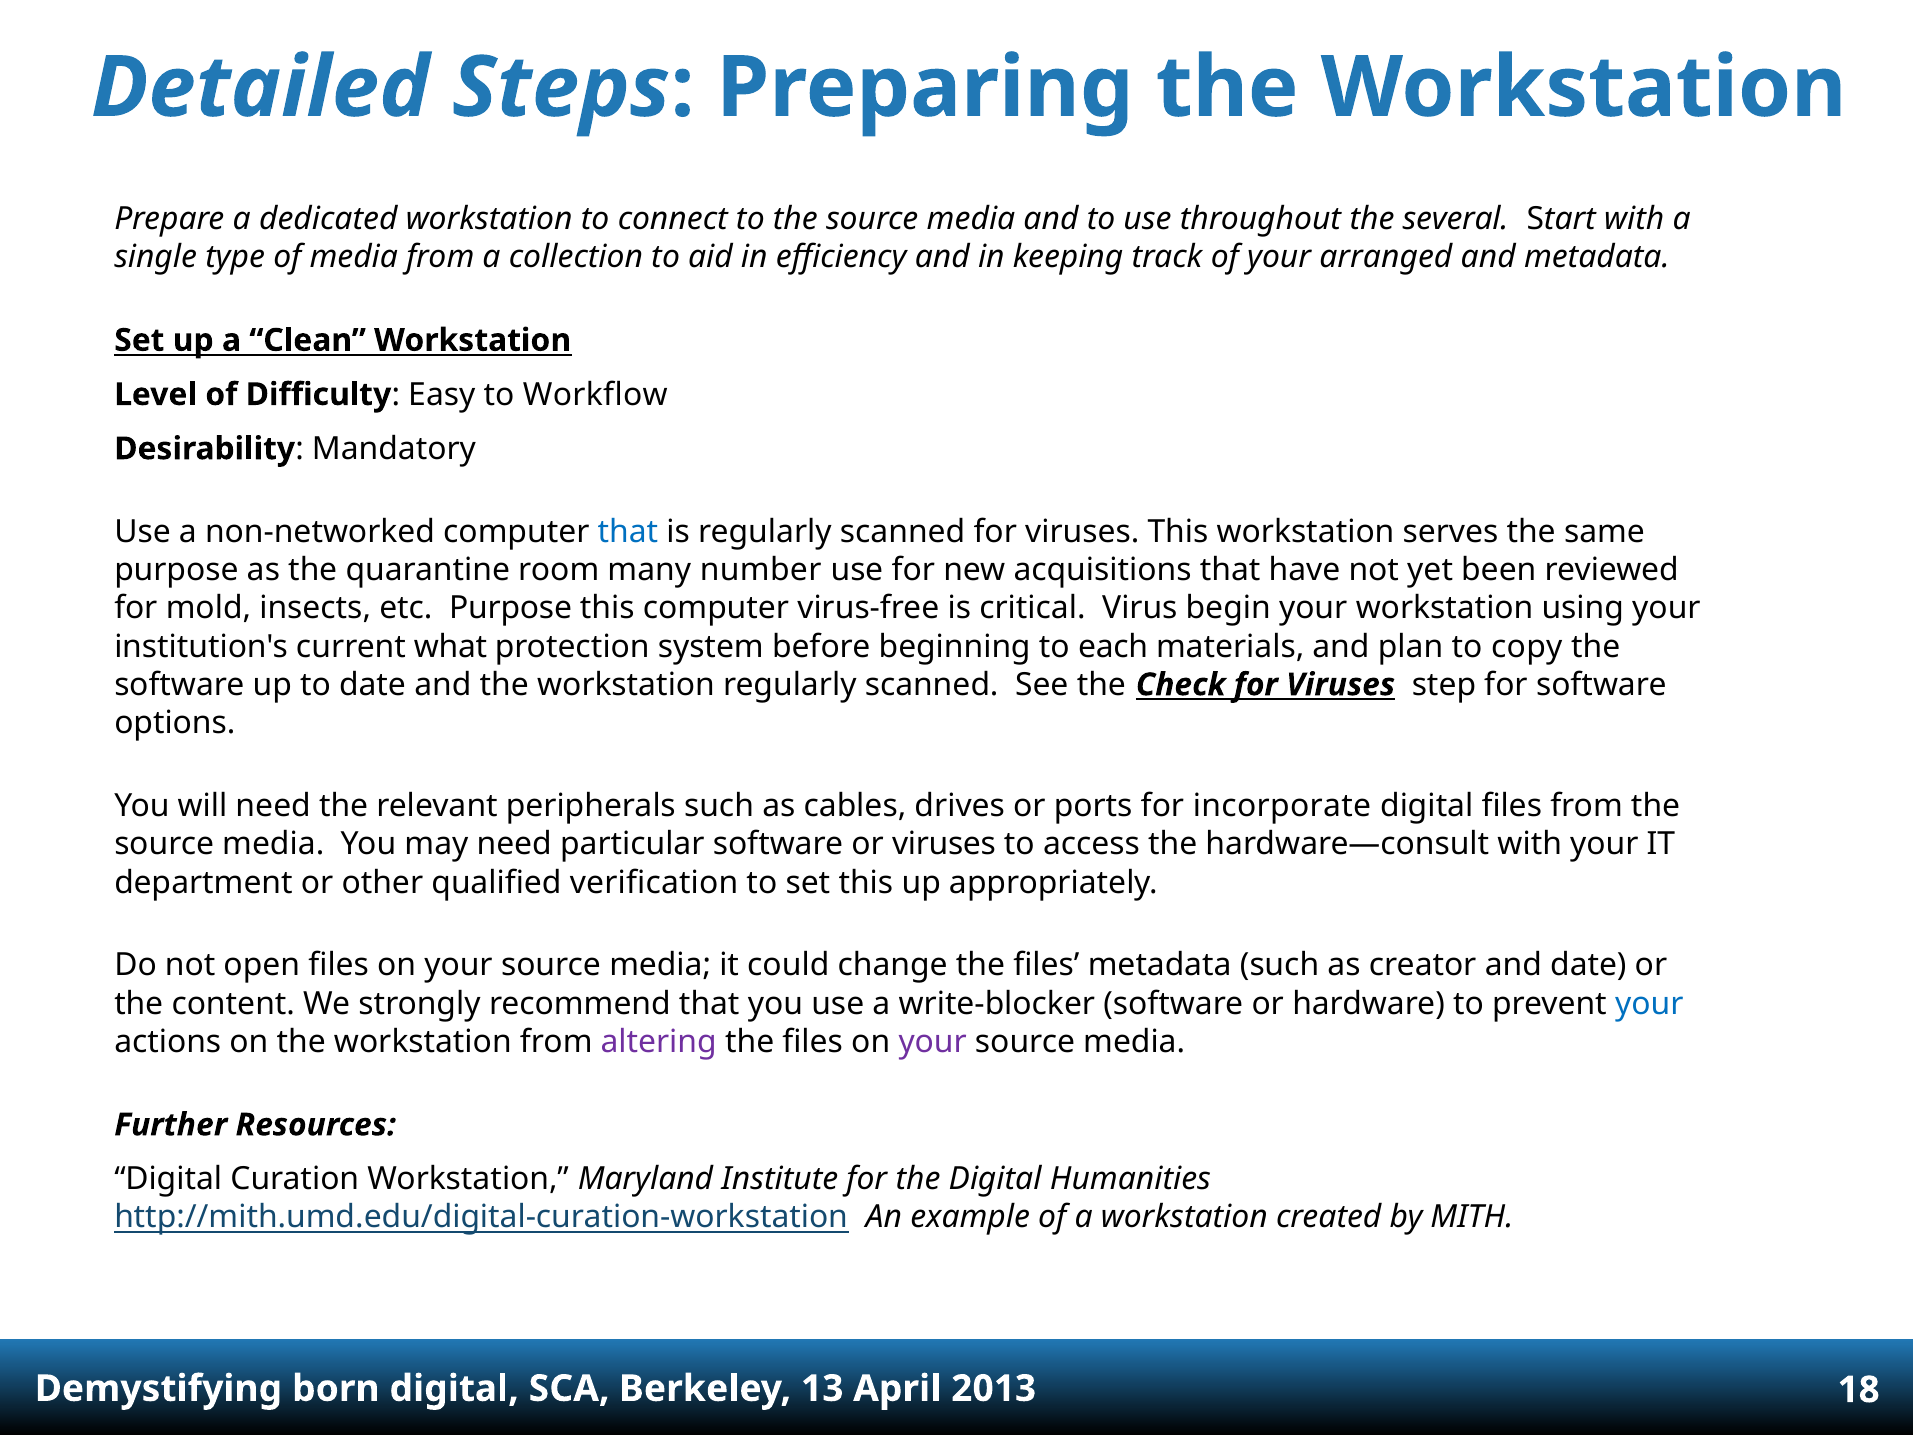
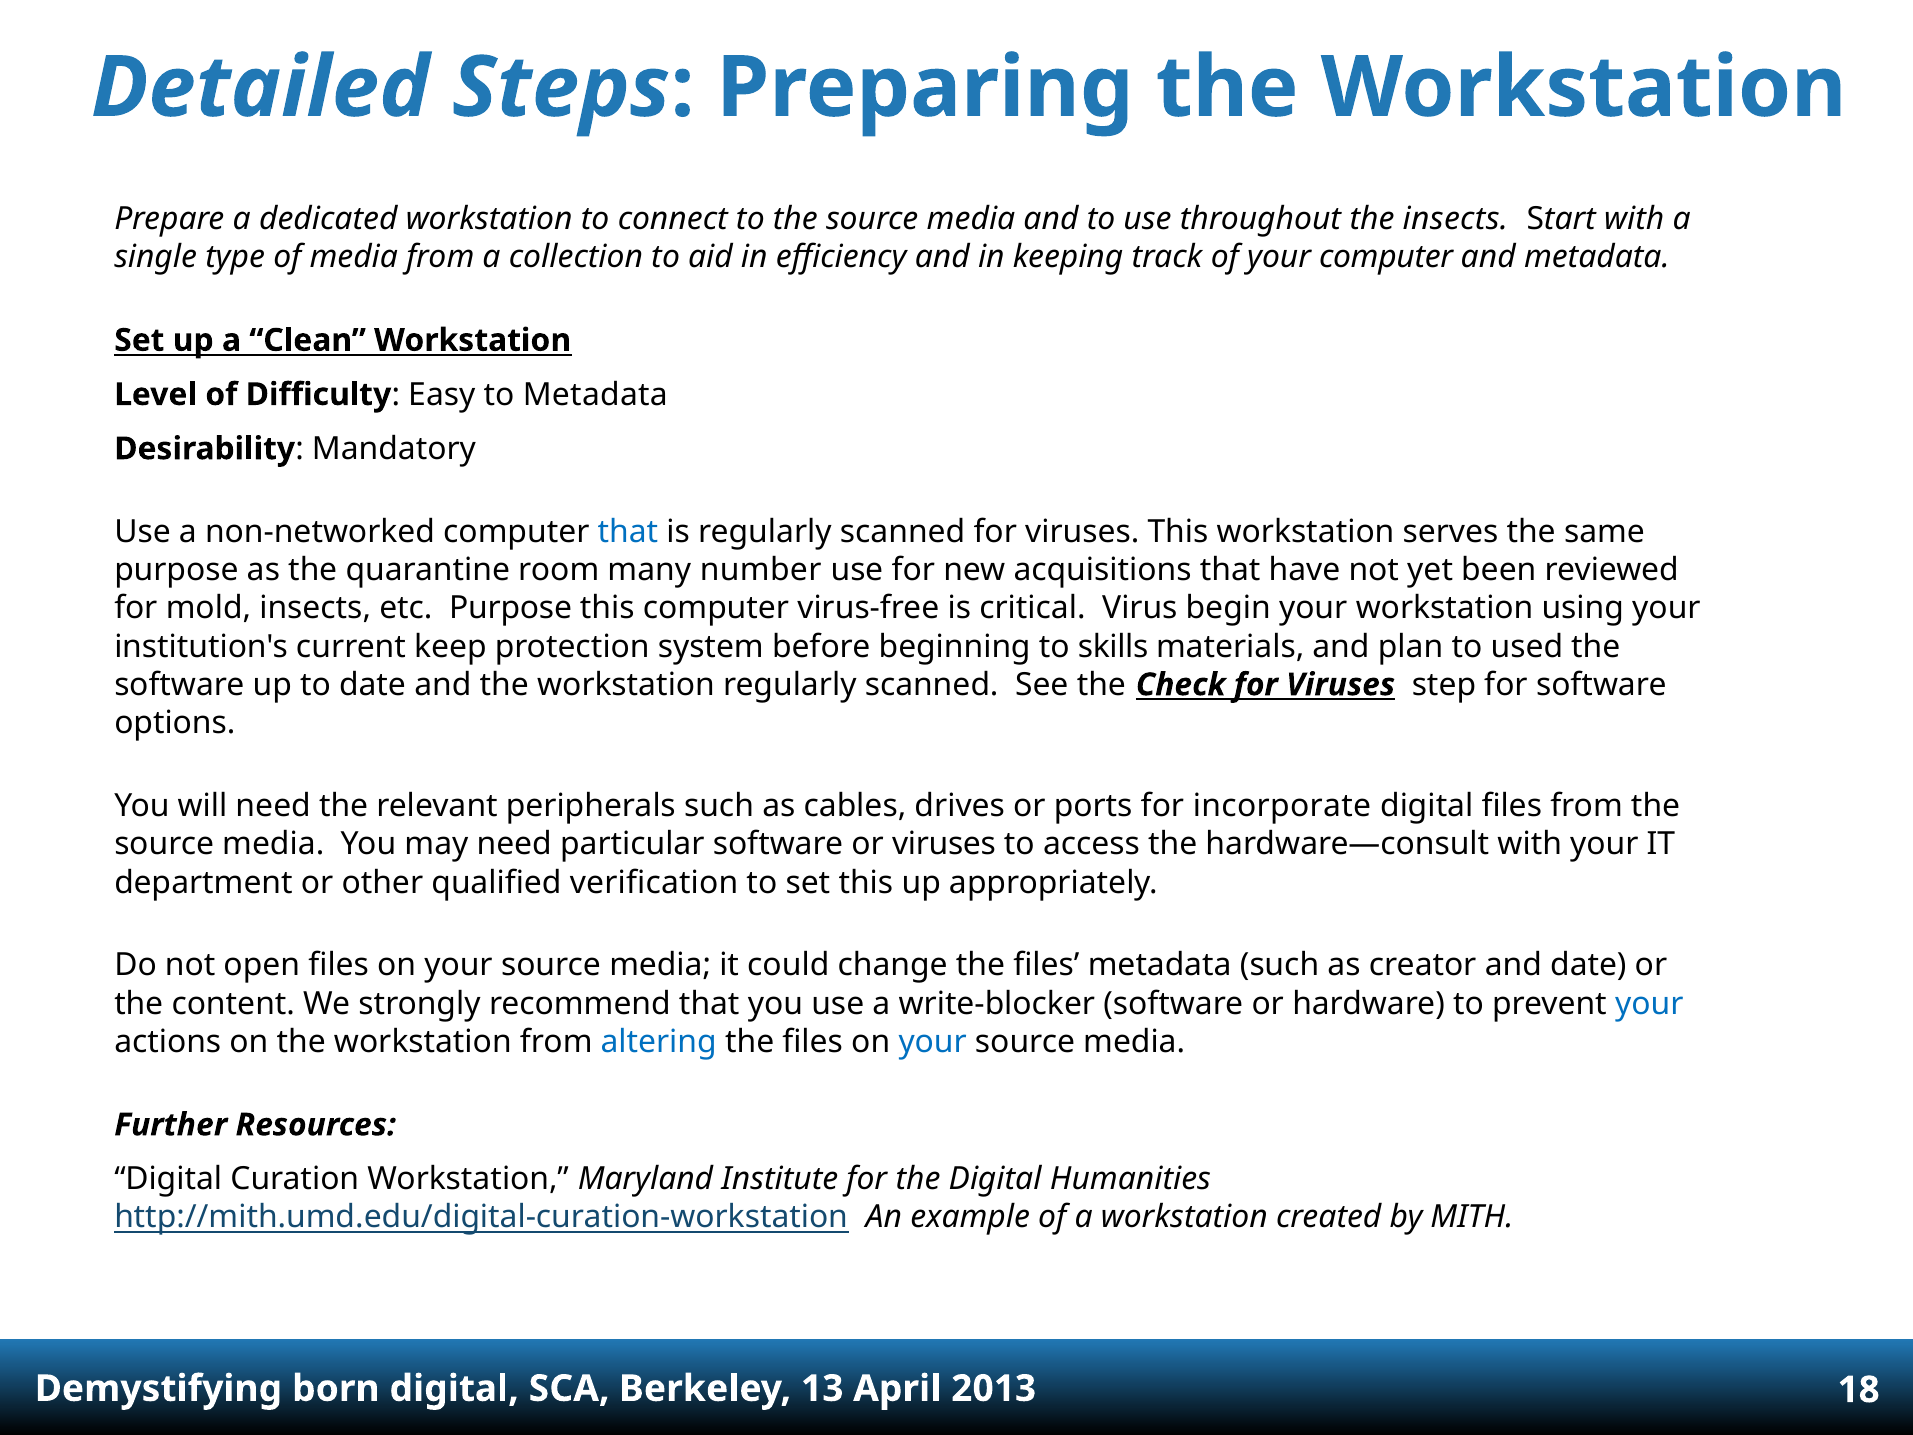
the several: several -> insects (1455, 219)
your arranged: arranged -> computer (1386, 257)
to Workflow: Workflow -> Metadata (595, 394)
what: what -> keep (450, 646)
each: each -> skills (1113, 646)
copy: copy -> used (1527, 646)
altering colour: purple -> blue (659, 1042)
your colour: purple -> blue (933, 1042)
